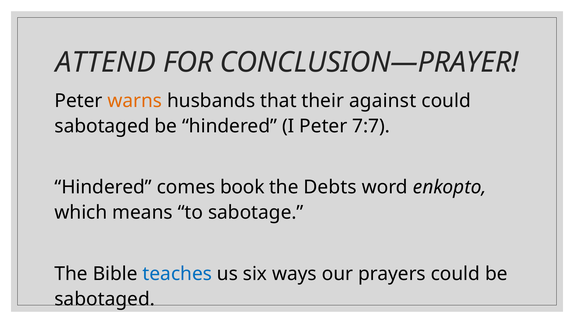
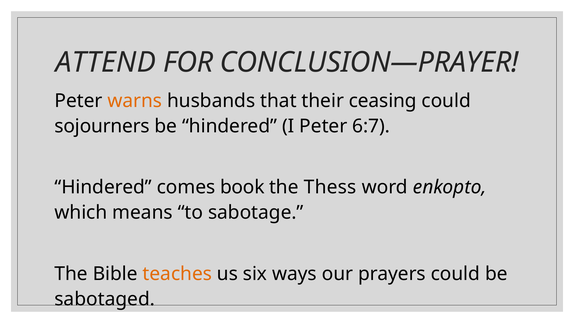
against: against -> ceasing (383, 101)
sabotaged: sabotaged -> sojourners (102, 126)
7:7: 7:7 -> 6:7 (371, 126)
Debts: Debts -> Thess (330, 187)
teaches colour: blue -> orange (177, 274)
